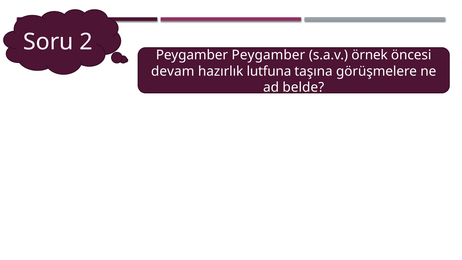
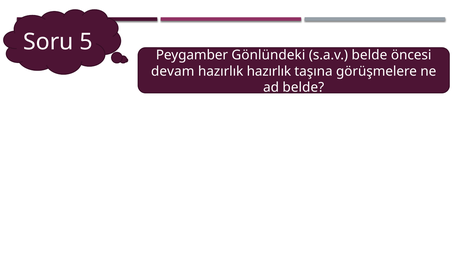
2: 2 -> 5 (86, 42)
Peygamber Peygamber: Peygamber -> Gönlündeki (268, 55)
s.a.v örnek: örnek -> belde (369, 55)
hazırlık lutfuna: lutfuna -> hazırlık (269, 71)
